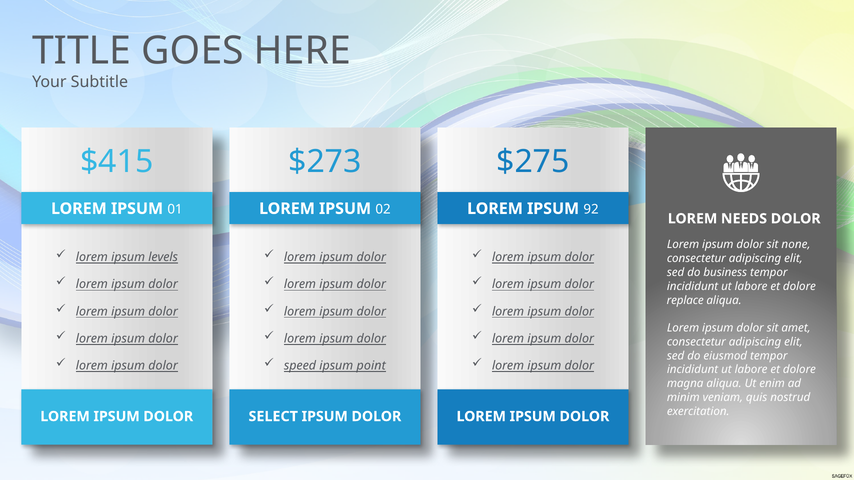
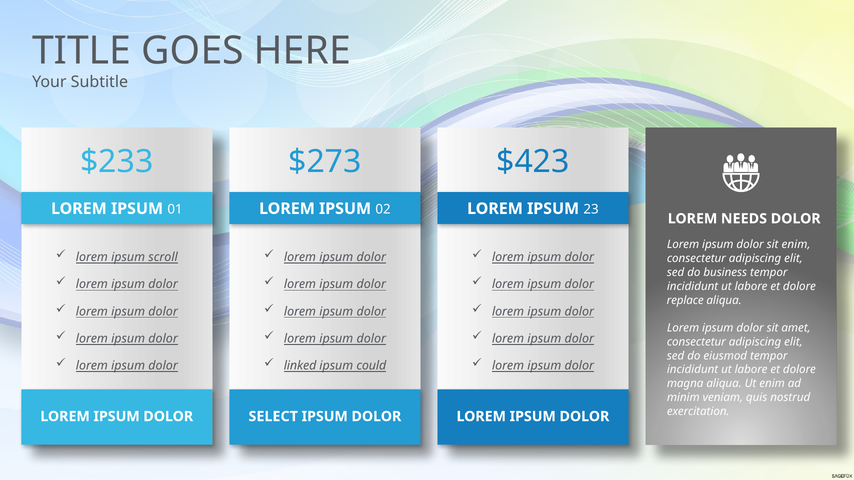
$415: $415 -> $233 (117, 162)
$275: $275 -> $423 (533, 162)
92: 92 -> 23 (591, 210)
sit none: none -> enim (796, 245)
levels: levels -> scroll (163, 257)
speed: speed -> linked (300, 366)
point: point -> could (371, 366)
